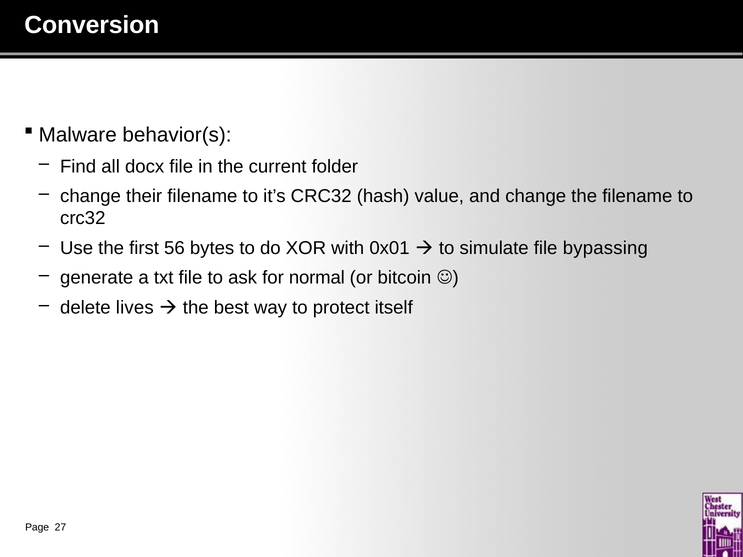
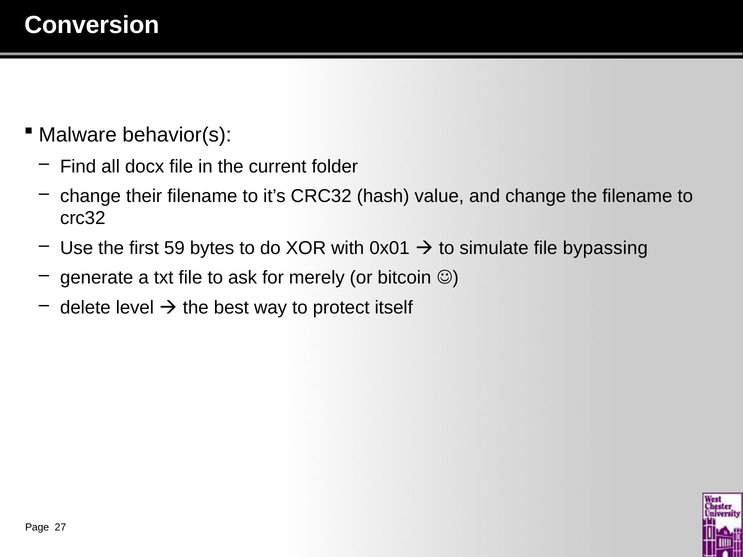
56: 56 -> 59 (174, 248)
normal: normal -> merely (317, 278)
lives: lives -> level (135, 308)
